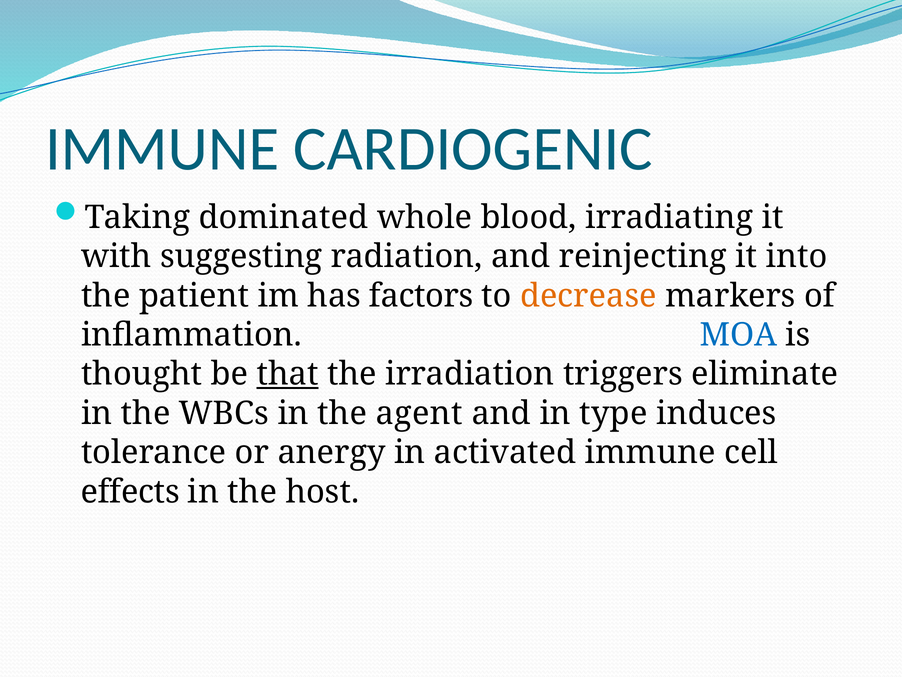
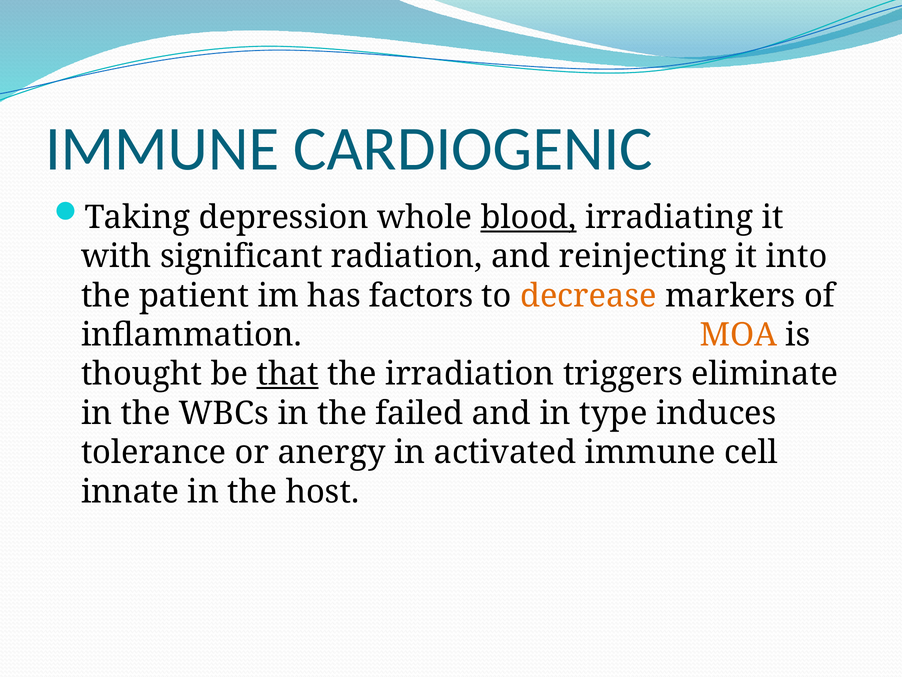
dominated: dominated -> depression (284, 217)
blood underline: none -> present (529, 217)
suggesting: suggesting -> significant (241, 256)
MOA colour: blue -> orange (738, 335)
agent: agent -> failed (419, 413)
effects: effects -> innate (130, 491)
